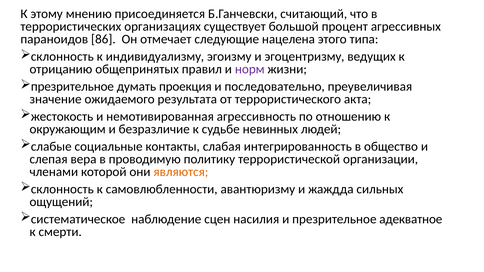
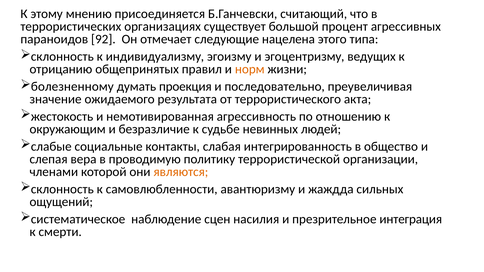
86: 86 -> 92 (103, 39)
норм colour: purple -> orange (250, 69)
презрительное: презрительное -> болезненному (72, 87)
адекватное: адекватное -> интеграция (411, 219)
